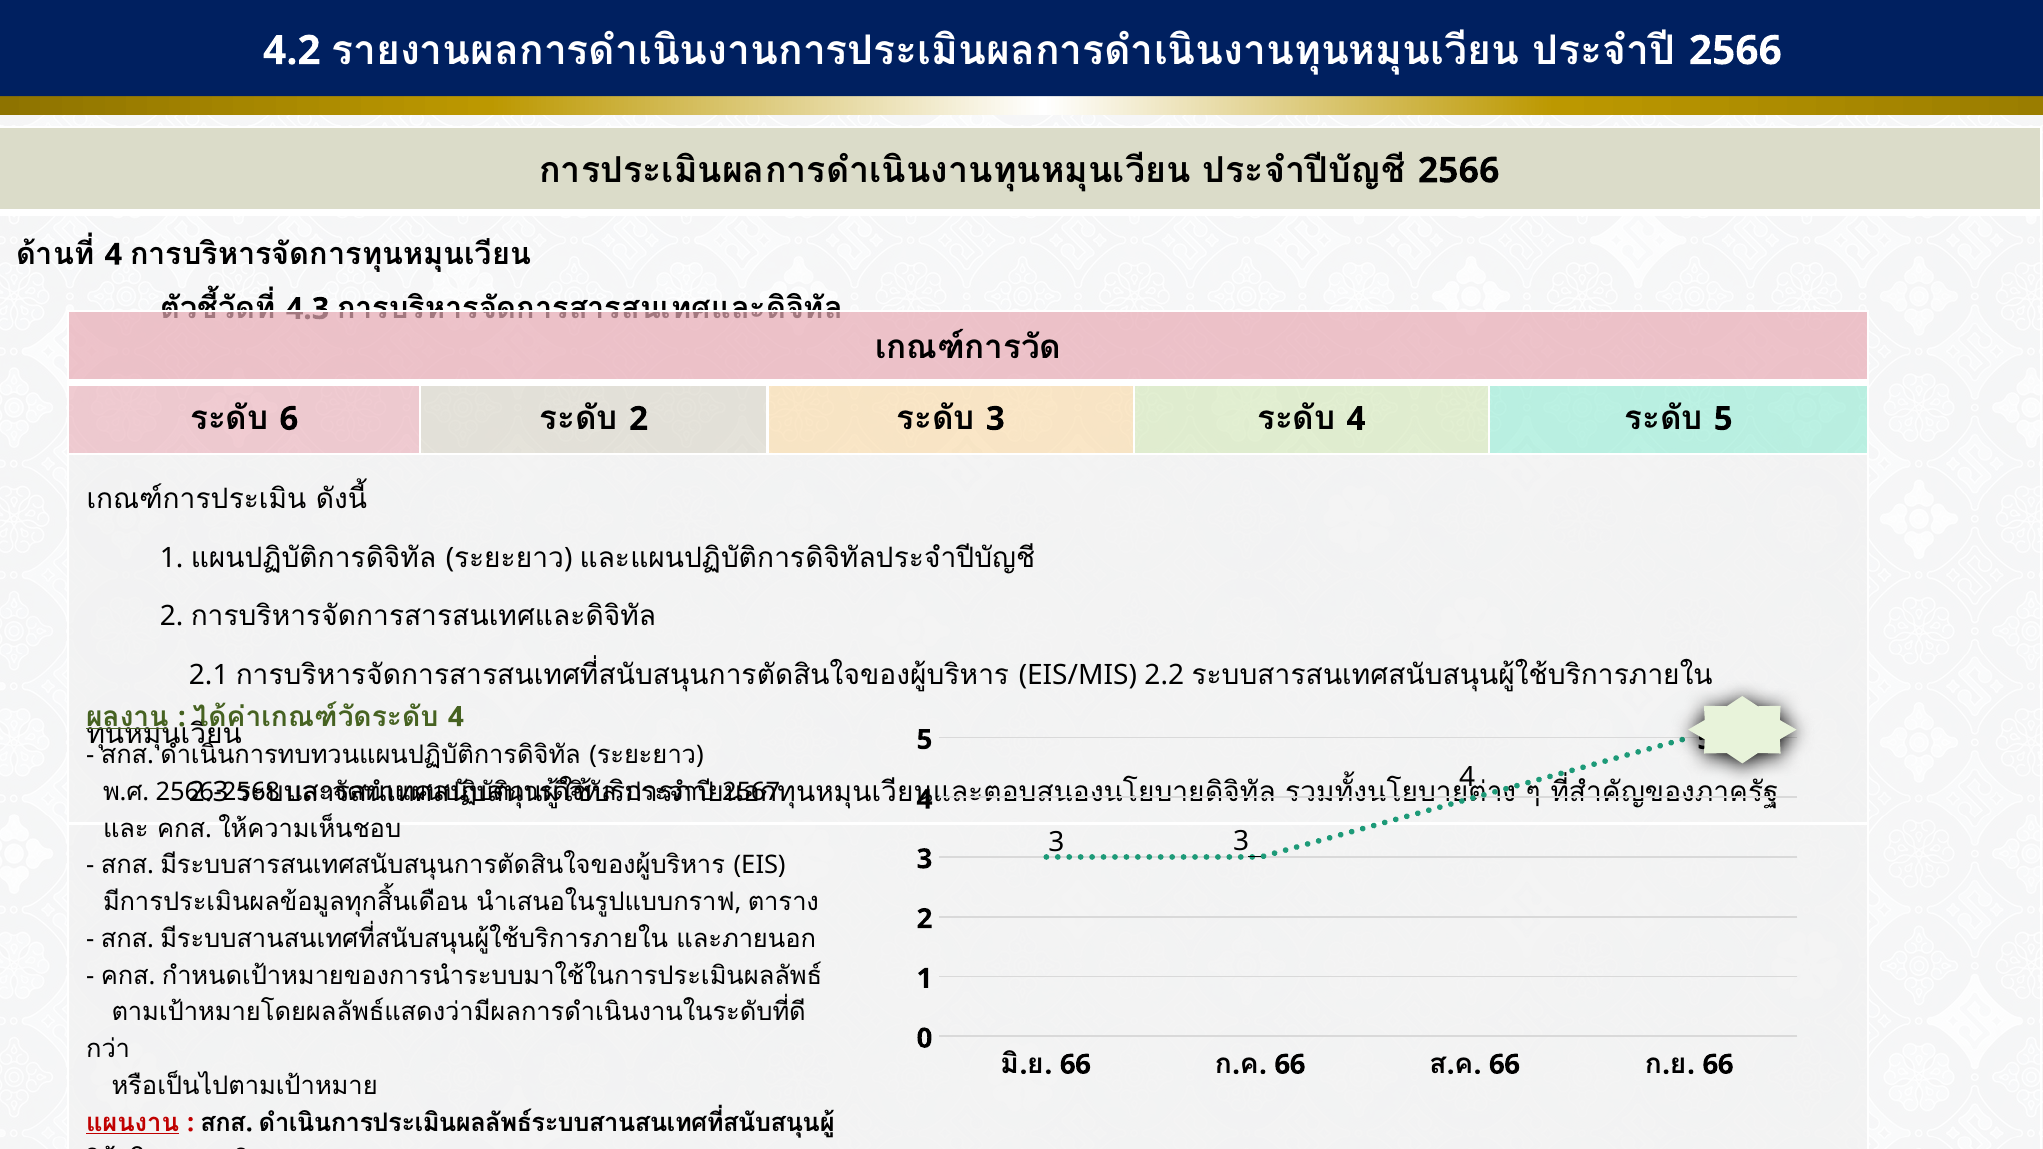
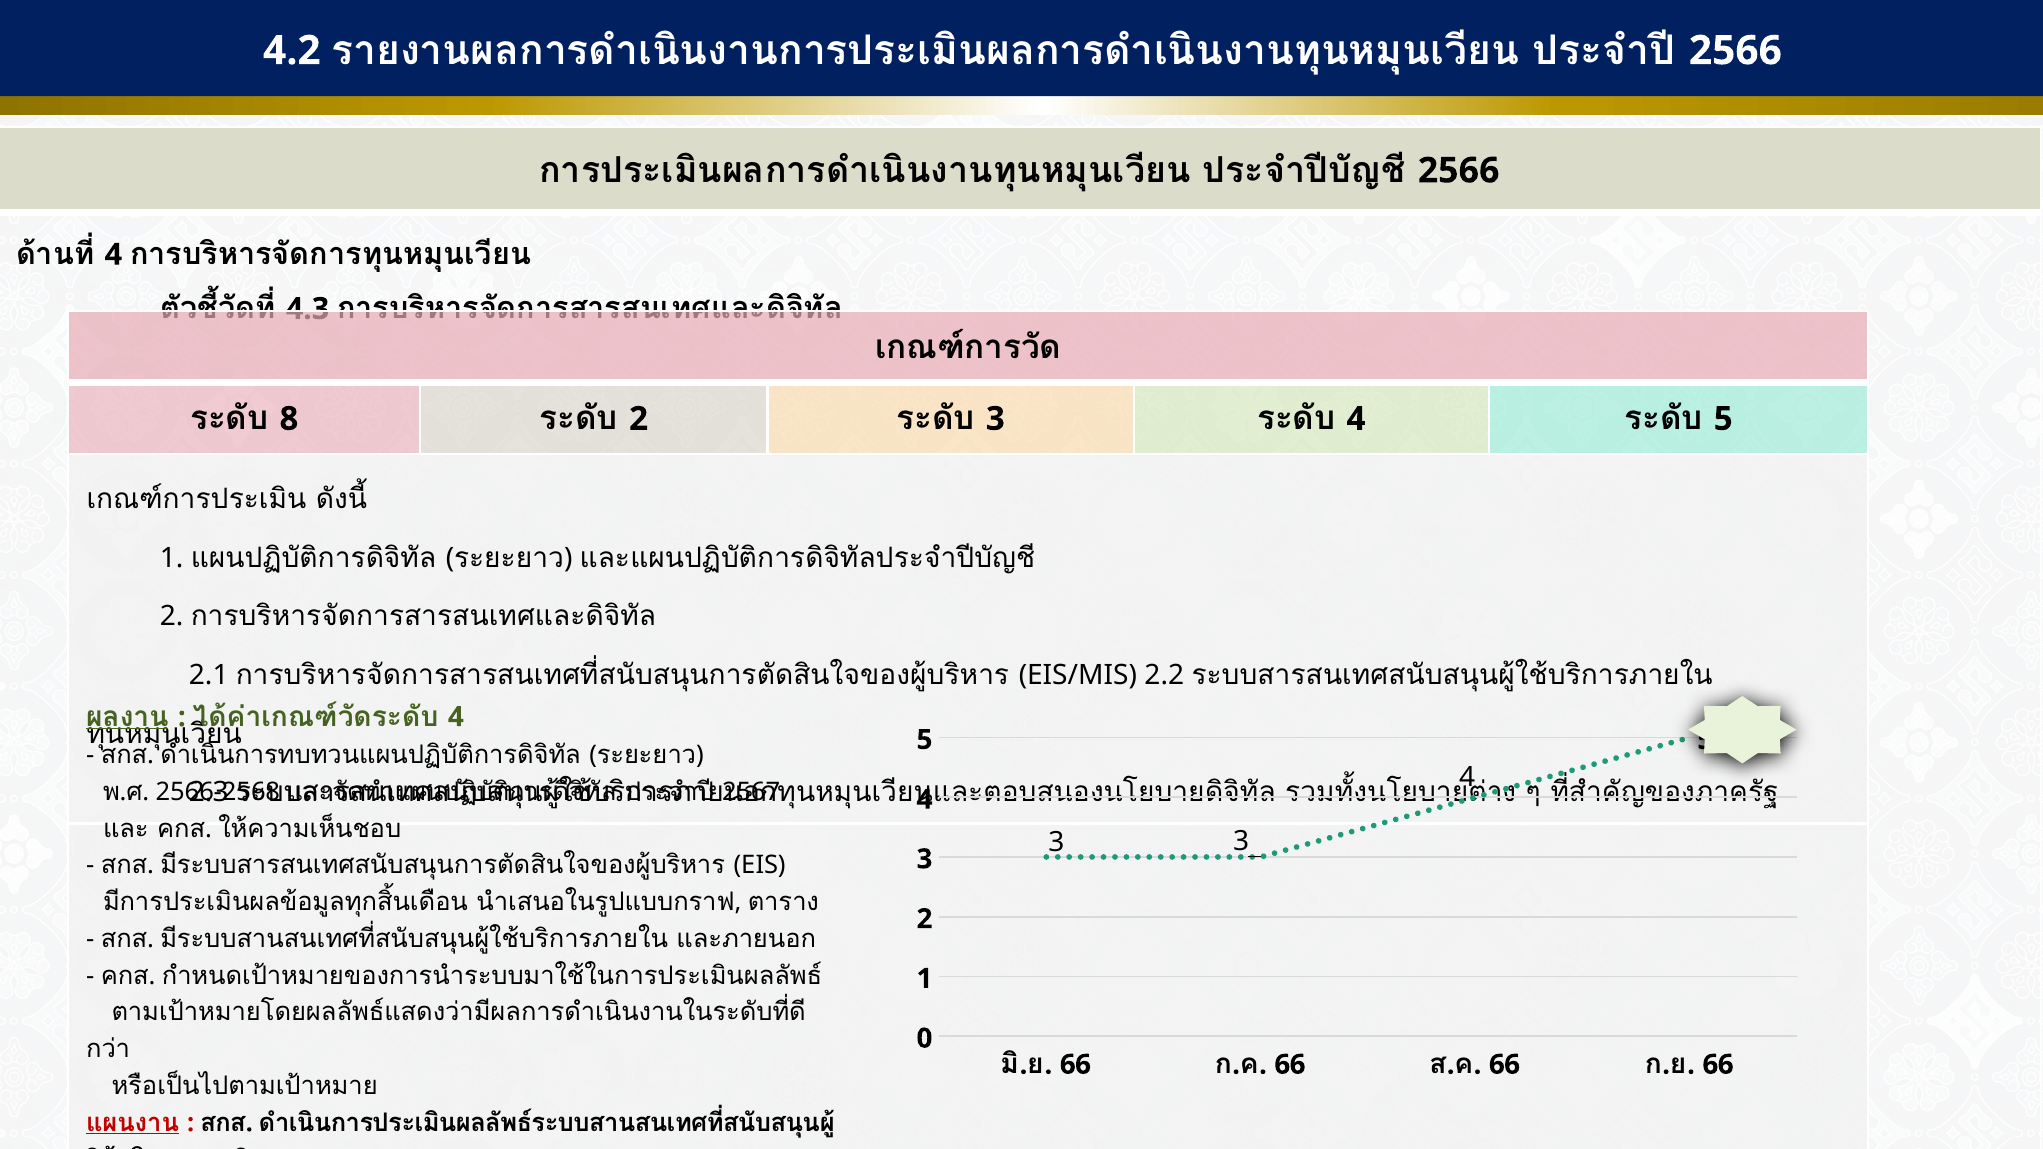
6: 6 -> 8 (289, 419)
